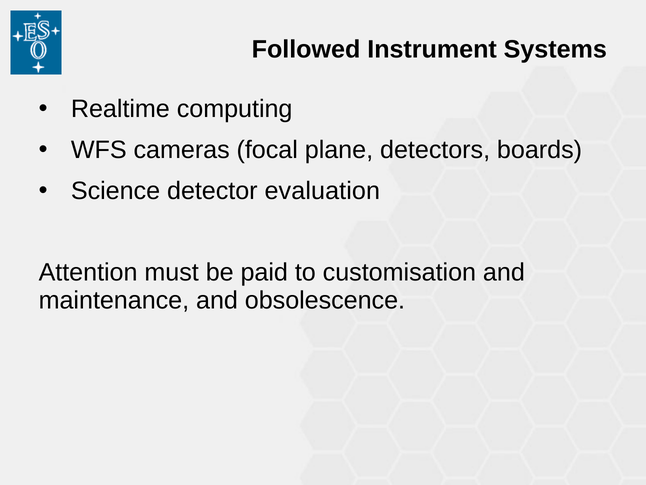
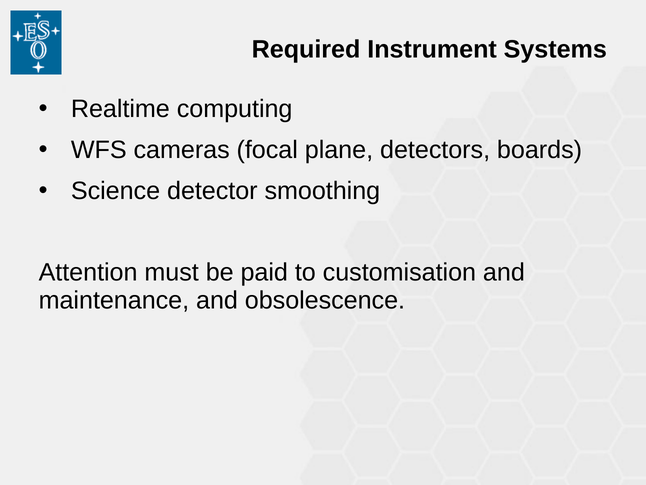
Followed: Followed -> Required (306, 50)
evaluation: evaluation -> smoothing (322, 191)
